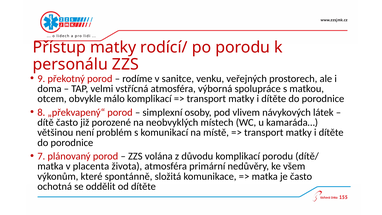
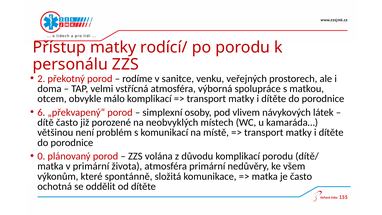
9: 9 -> 2 (41, 79)
8: 8 -> 6 (41, 112)
7: 7 -> 0 (41, 156)
v placenta: placenta -> primární (91, 166)
